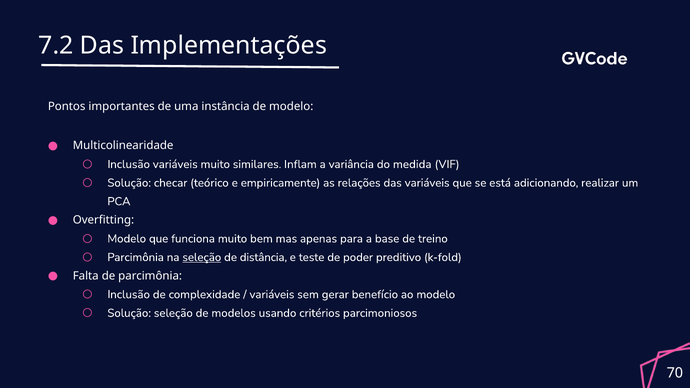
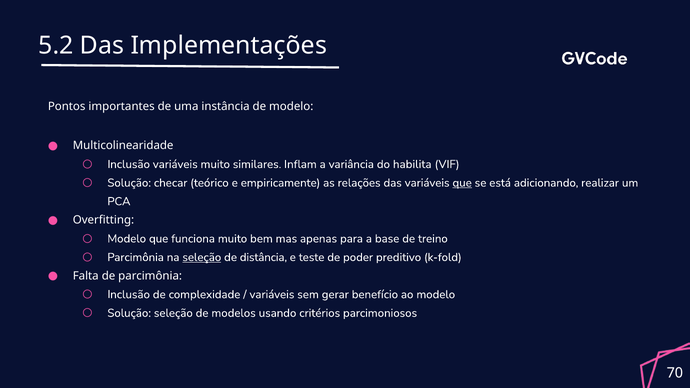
7.2: 7.2 -> 5.2 (56, 45)
medida: medida -> habilita (412, 164)
que underline: none -> present (462, 183)
